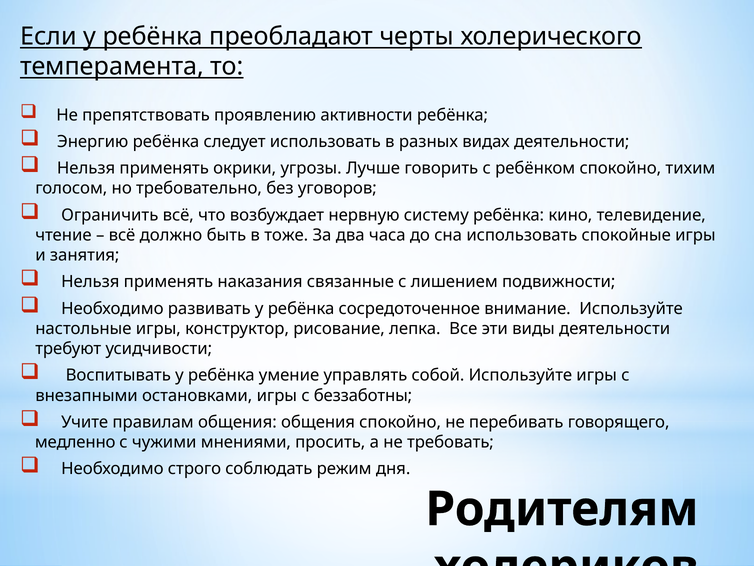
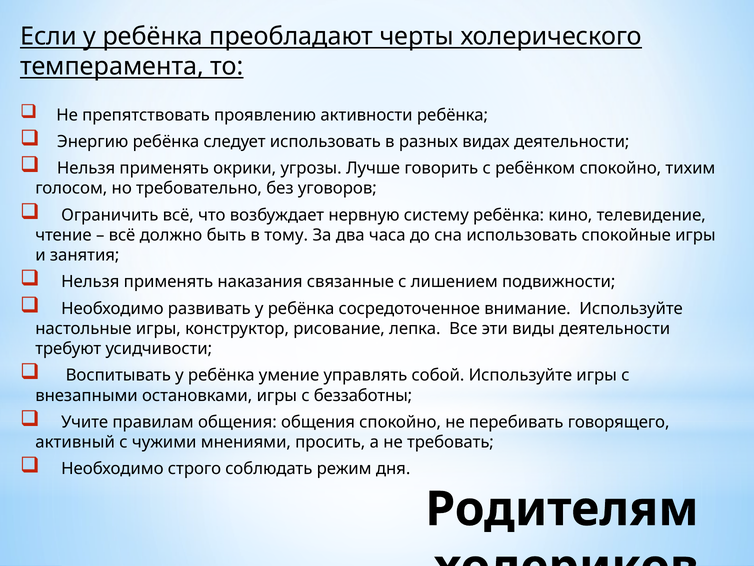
тоже: тоже -> тому (286, 235)
медленно: медленно -> активный (75, 442)
